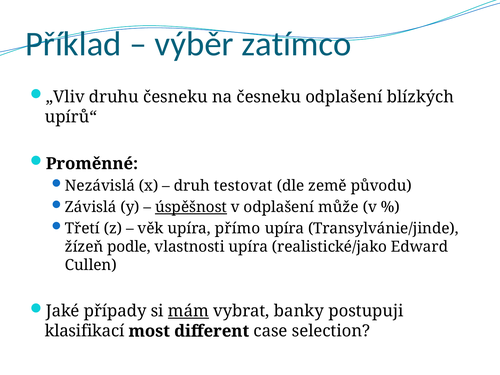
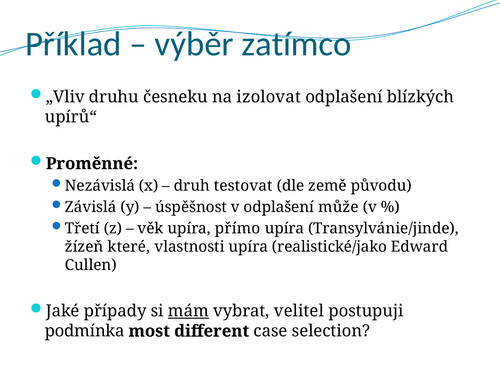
na česneku: česneku -> izolovat (269, 97)
úspěšnost underline: present -> none (191, 207)
podle: podle -> které (129, 247)
banky: banky -> velitel (299, 311)
klasifikací: klasifikací -> podmínka (85, 331)
